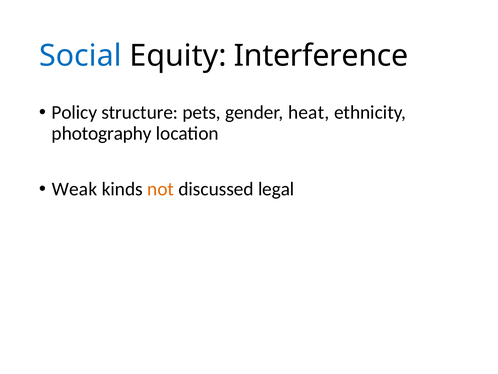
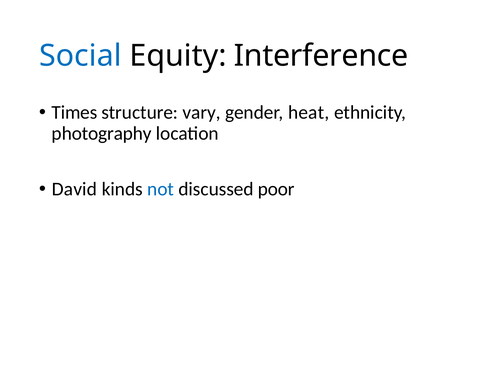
Policy: Policy -> Times (74, 112)
pets: pets -> vary (202, 112)
Weak: Weak -> David (74, 189)
not colour: orange -> blue (161, 189)
legal: legal -> poor (276, 189)
